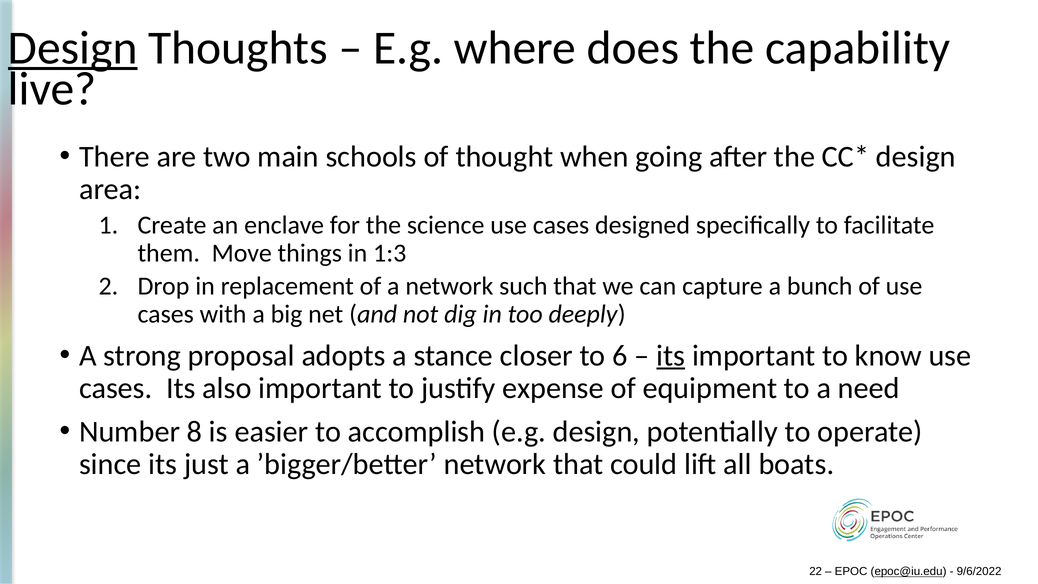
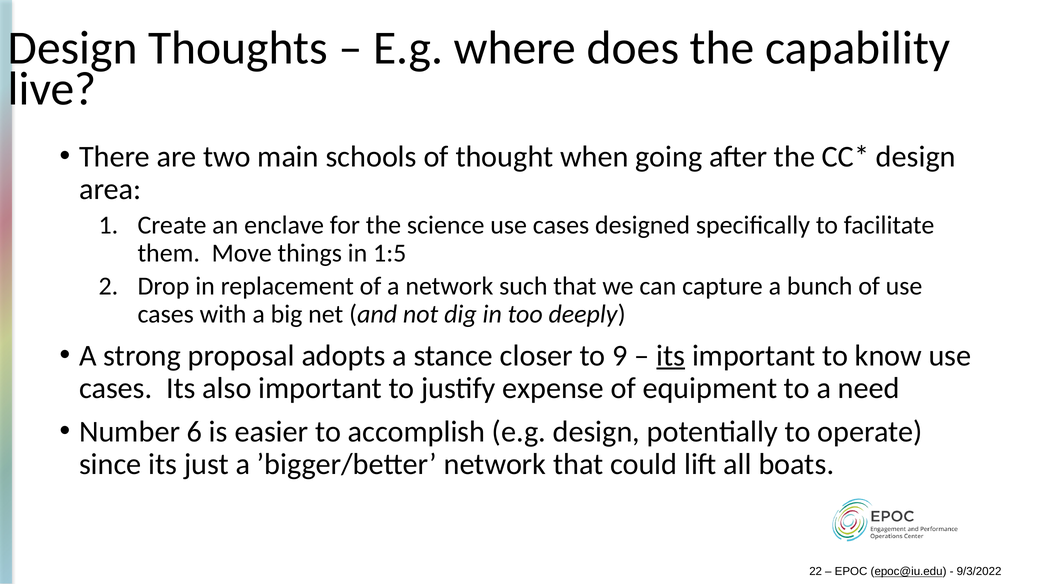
Design underline: present -> none (73, 48)
1:3: 1:3 -> 1:5 (390, 253)
6: 6 -> 9 (620, 355)
8: 8 -> 6 (195, 432)
9/6/2022: 9/6/2022 -> 9/3/2022 (979, 571)
